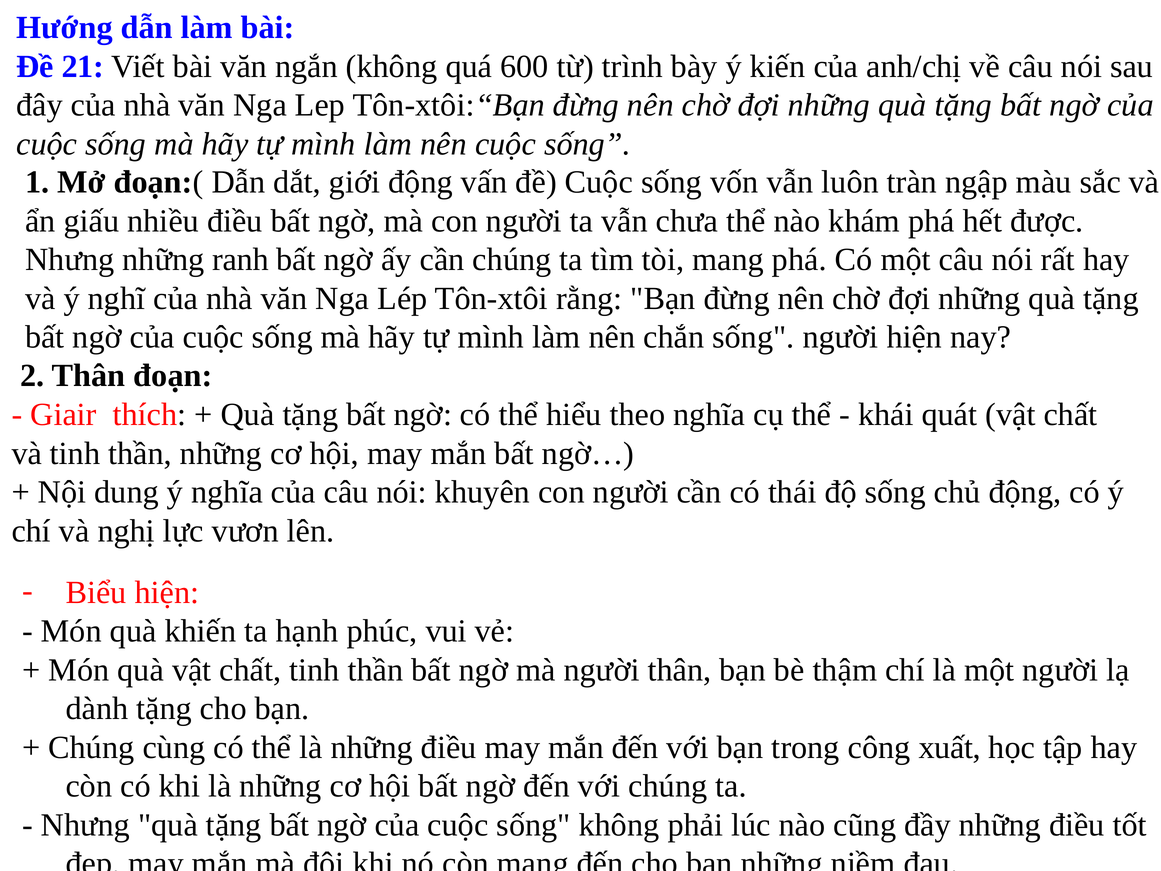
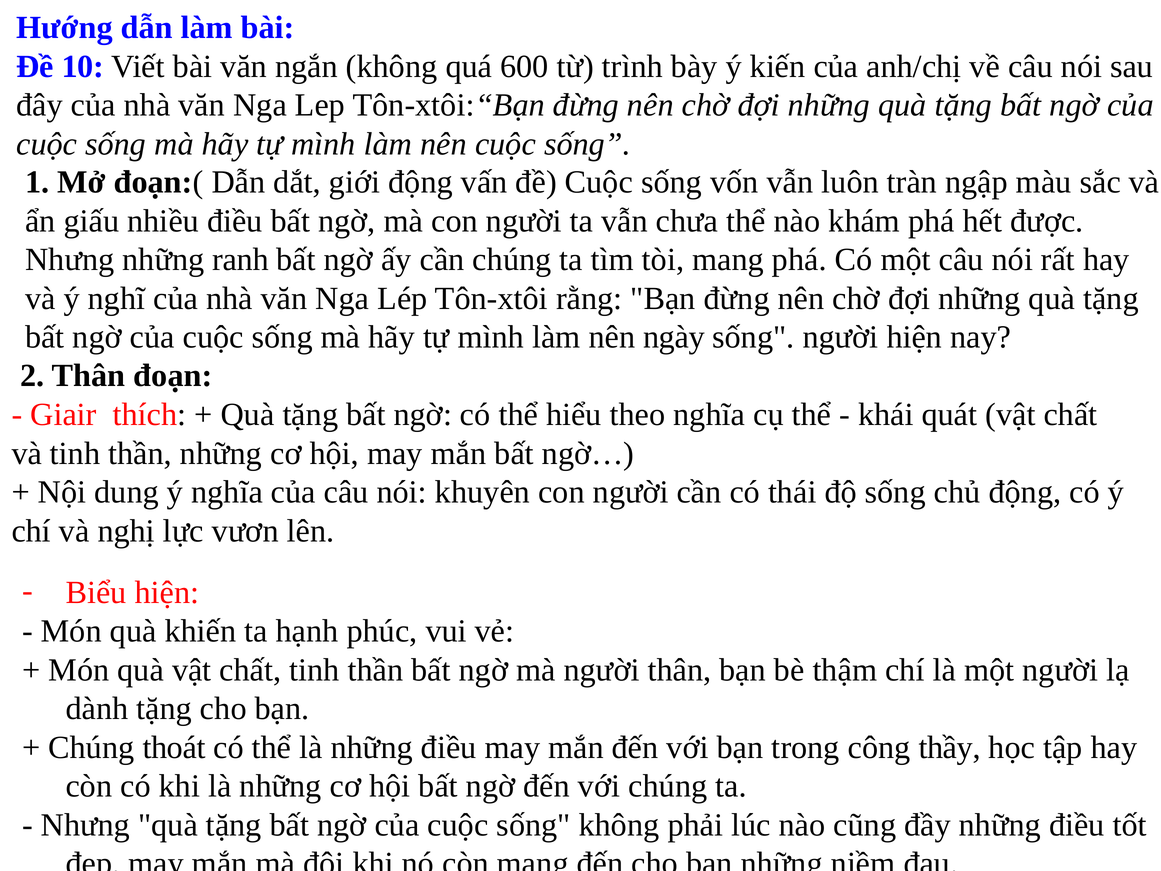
21: 21 -> 10 (83, 67)
chắn: chắn -> ngày (674, 337)
cùng: cùng -> thoát (174, 747)
xuất: xuất -> thầy (950, 747)
